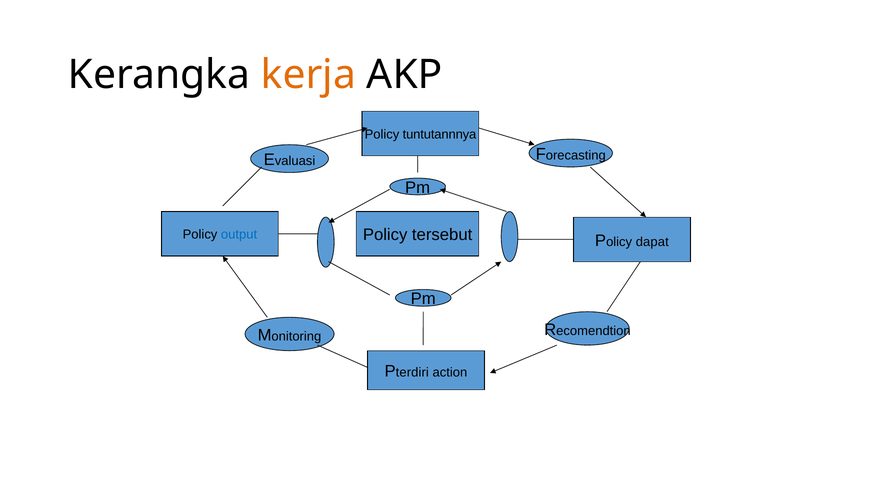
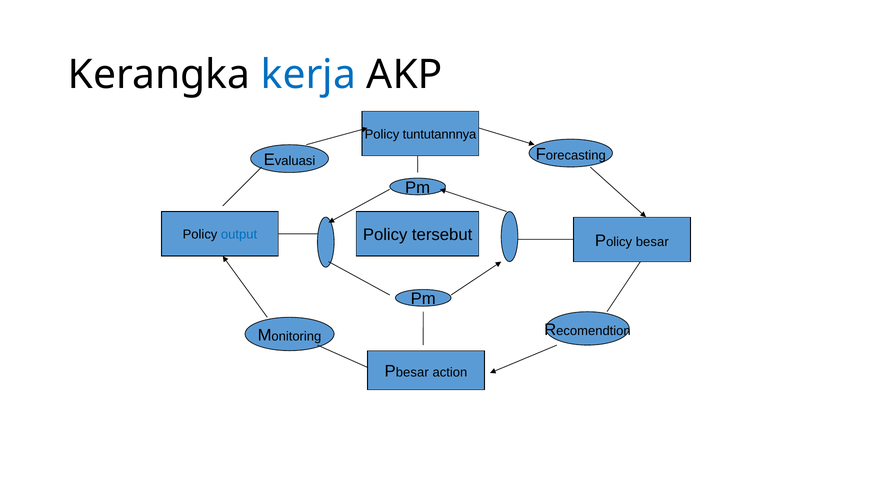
kerja colour: orange -> blue (308, 75)
dapat: dapat -> besar (652, 242)
terdiri: terdiri -> besar (412, 373)
